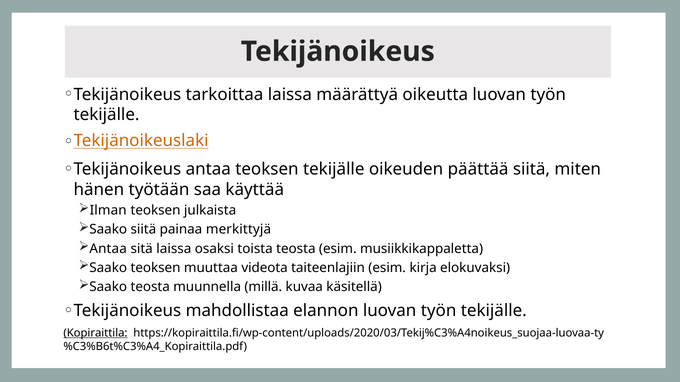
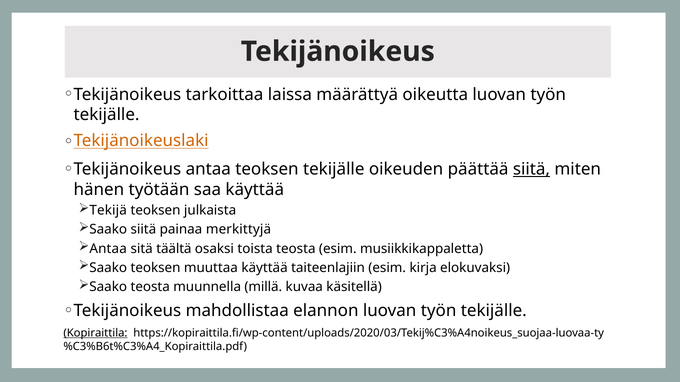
siitä underline: none -> present (531, 169)
Ilman: Ilman -> Tekijä (108, 211)
sitä laissa: laissa -> täältä (174, 249)
muuttaa videota: videota -> käyttää (265, 268)
